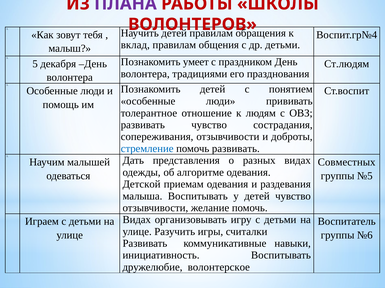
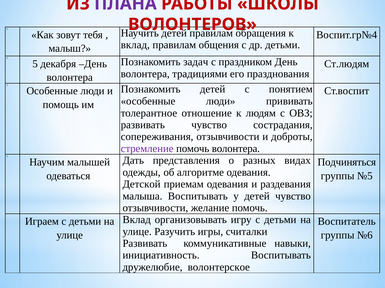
умеет: умеет -> задач (196, 62)
стремление colour: blue -> purple (147, 149)
помочь развивать: развивать -> волонтера (236, 149)
Совместных: Совместных -> Подчиняться (347, 163)
Видах: Видах -> Вклад (137, 220)
